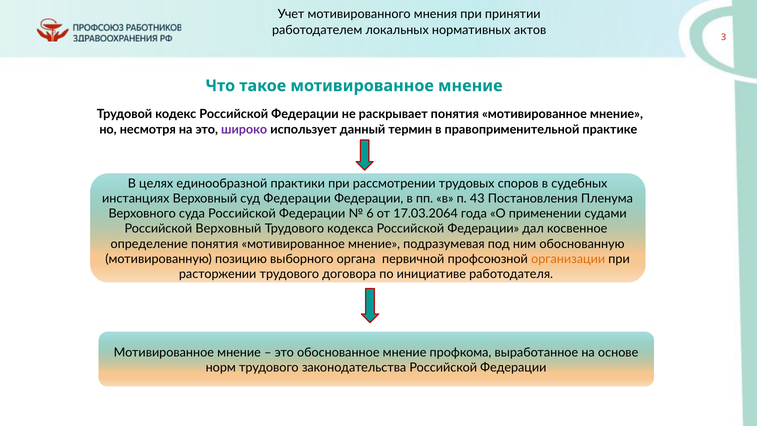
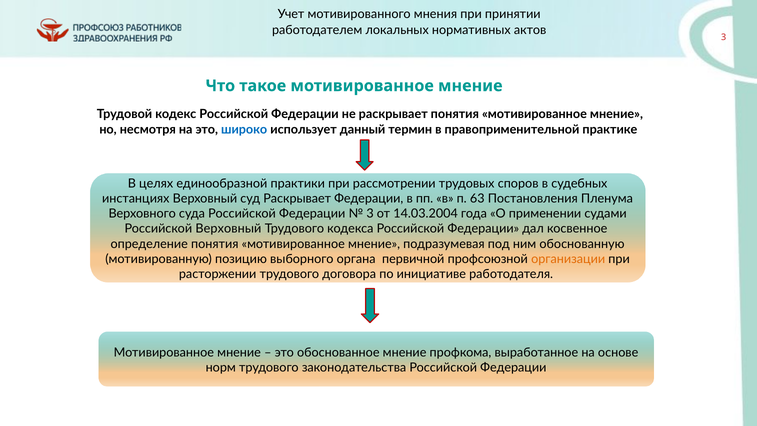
широко colour: purple -> blue (244, 129)
суд Федерации: Федерации -> Раскрывает (297, 198)
43: 43 -> 63 (477, 198)
6: 6 -> 3 (370, 213)
17.03.2064: 17.03.2064 -> 14.03.2004 (426, 213)
